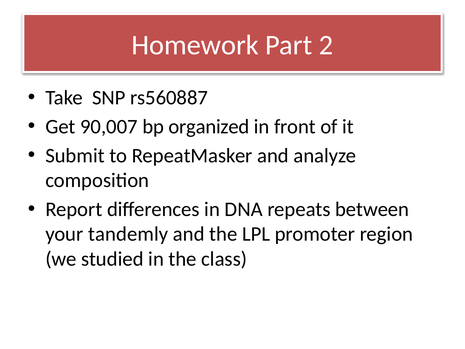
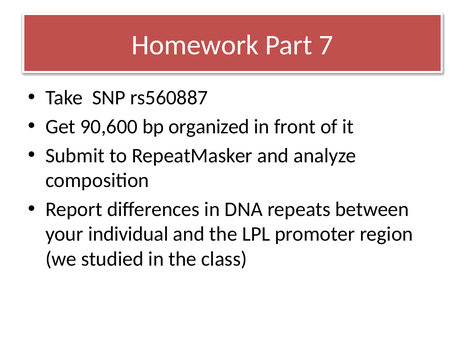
2: 2 -> 7 (326, 45)
90,007: 90,007 -> 90,600 (109, 126)
tandemly: tandemly -> individual (128, 234)
